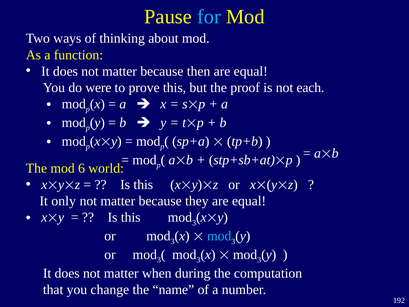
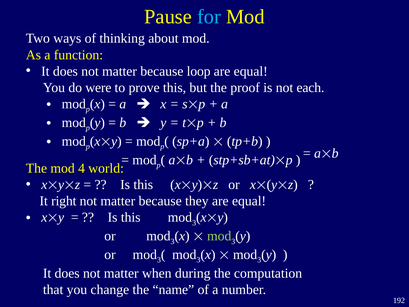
then: then -> loop (199, 71)
6: 6 -> 4 (82, 168)
only: only -> right (64, 201)
mod colour: light blue -> light green (219, 236)
